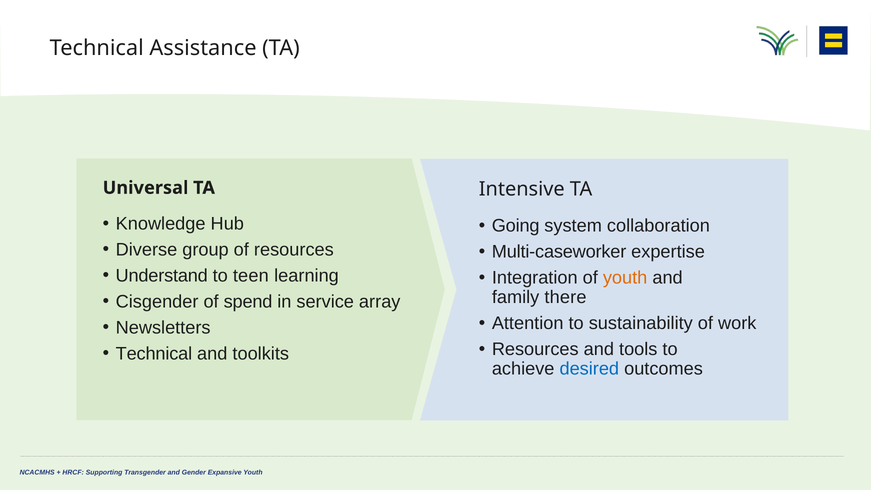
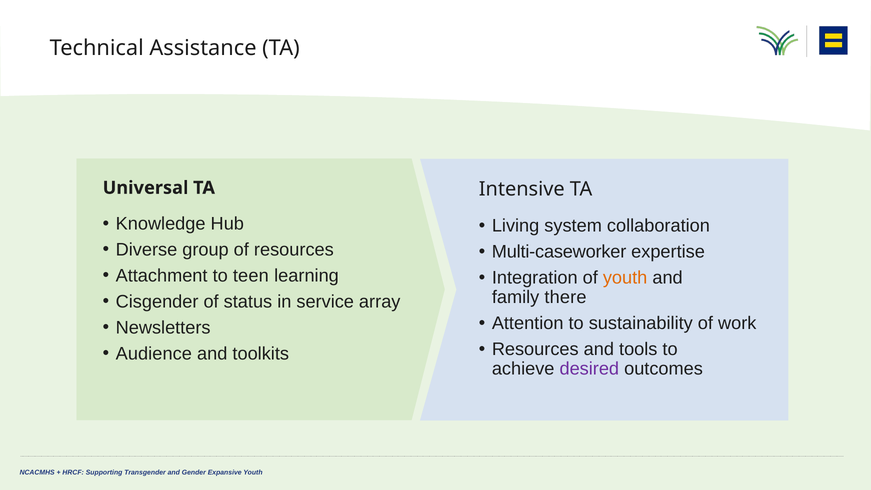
Going: Going -> Living (516, 226)
Understand: Understand -> Attachment (162, 276)
spend: spend -> status (248, 302)
Technical: Technical -> Audience (154, 354)
desired colour: blue -> purple (589, 369)
